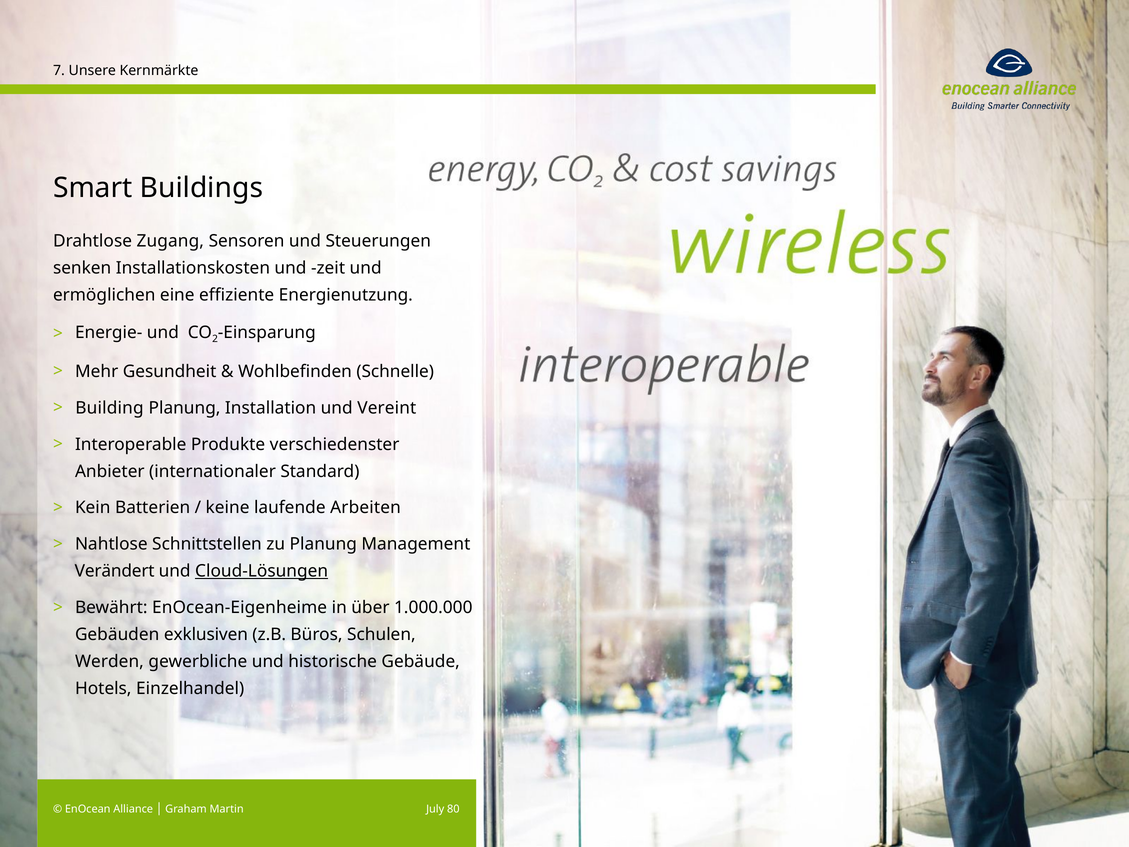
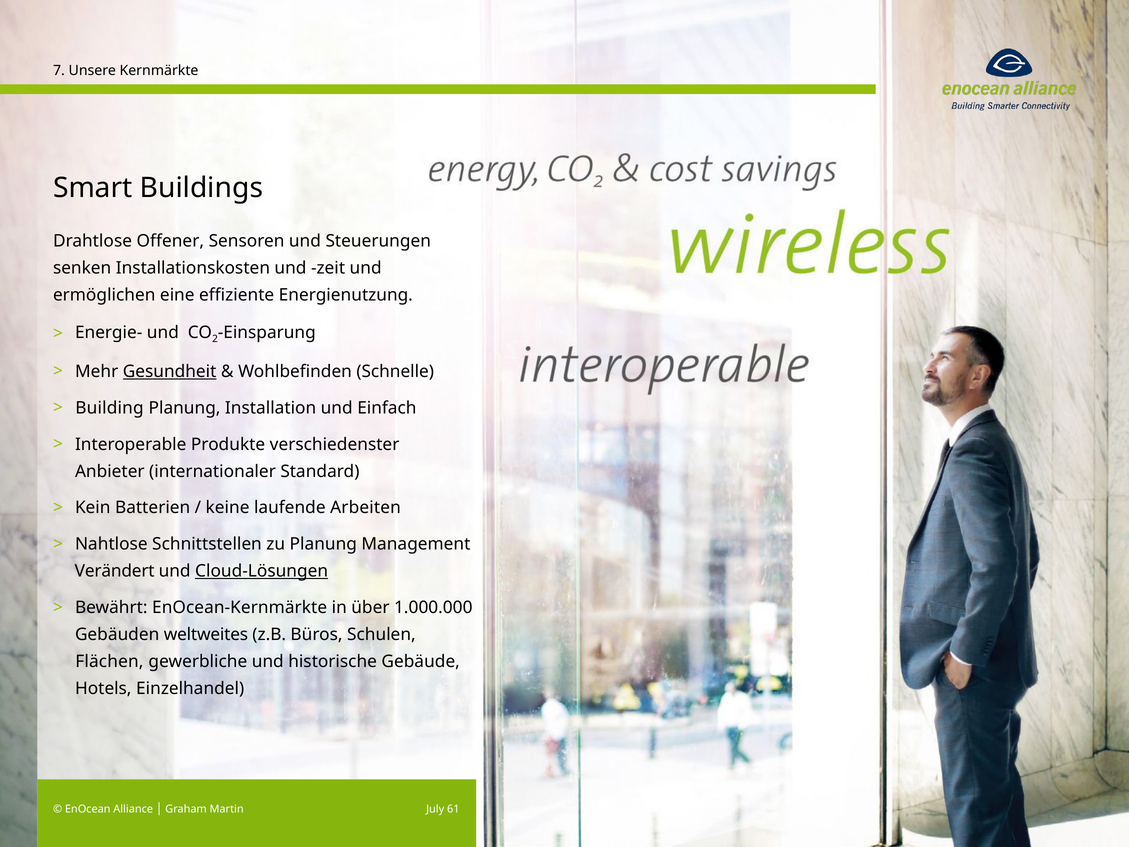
Zugang: Zugang -> Offener (170, 241)
Gesundheit underline: none -> present (170, 371)
Vereint: Vereint -> Einfach (387, 408)
EnOcean-Eigenheime: EnOcean-Eigenheime -> EnOcean-Kernmärkte (240, 607)
exklusiven: exklusiven -> weltweites (206, 634)
Werden: Werden -> Flächen (109, 661)
80: 80 -> 61 (453, 809)
